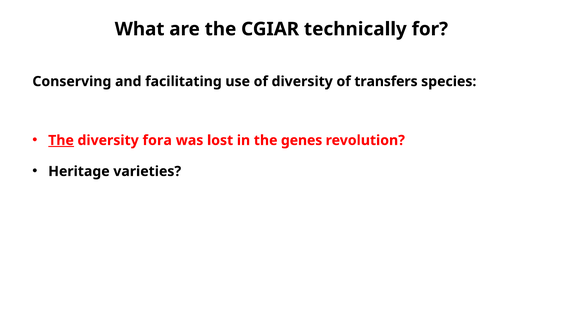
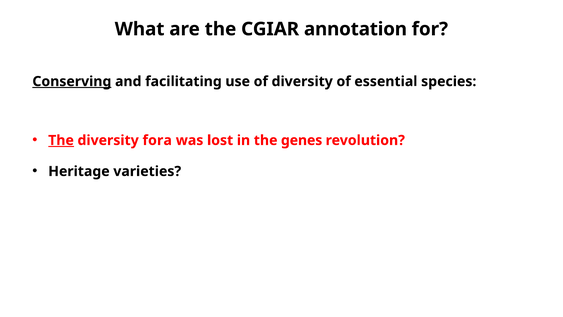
technically: technically -> annotation (355, 29)
Conserving underline: none -> present (72, 81)
transfers: transfers -> essential (386, 81)
